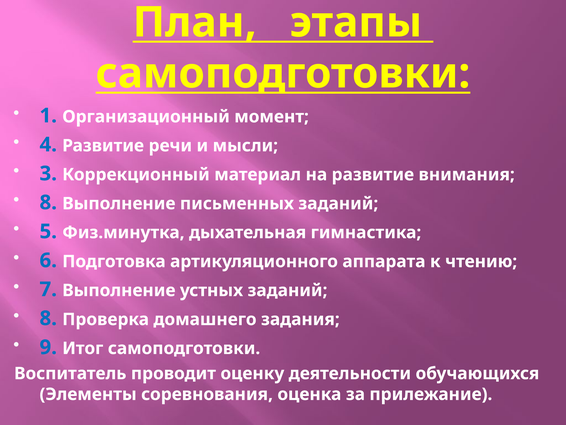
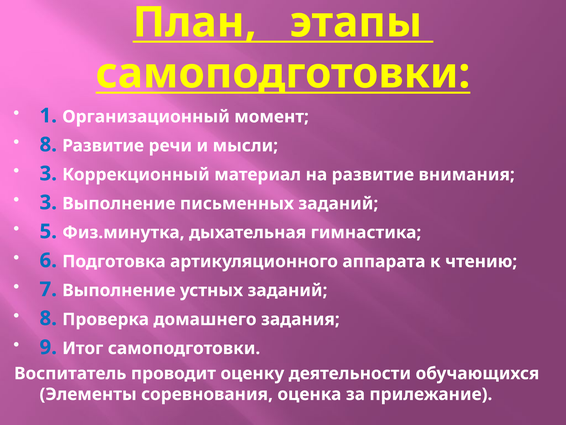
4: 4 -> 8 (48, 144)
8: 8 -> 3 (48, 202)
